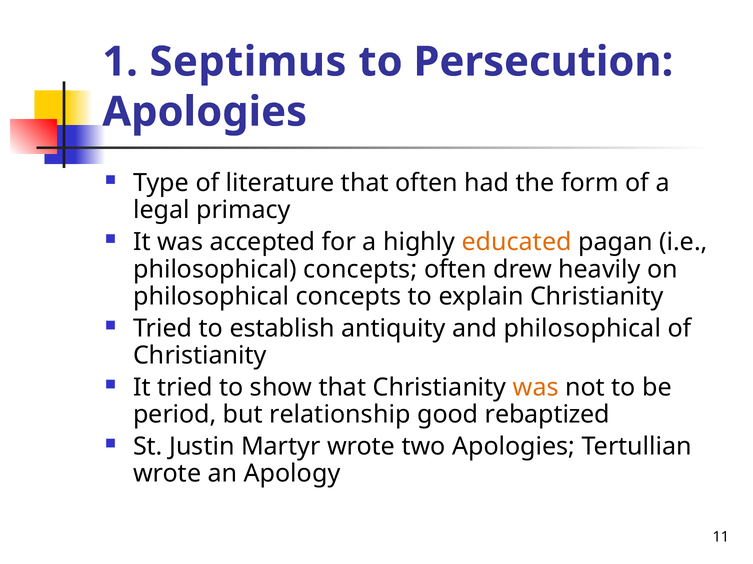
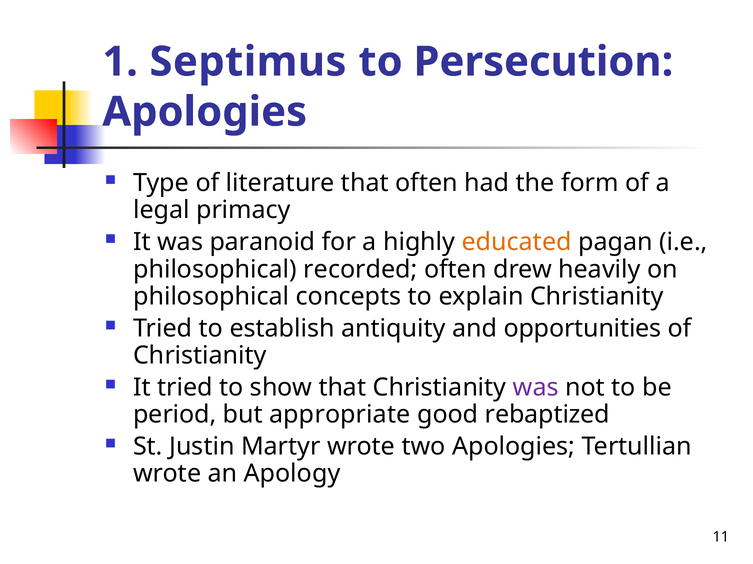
accepted: accepted -> paranoid (262, 243)
concepts: concepts -> recorded (360, 270)
and philosophical: philosophical -> opportunities (583, 329)
was colour: orange -> purple (536, 388)
relationship: relationship -> appropriate (340, 415)
